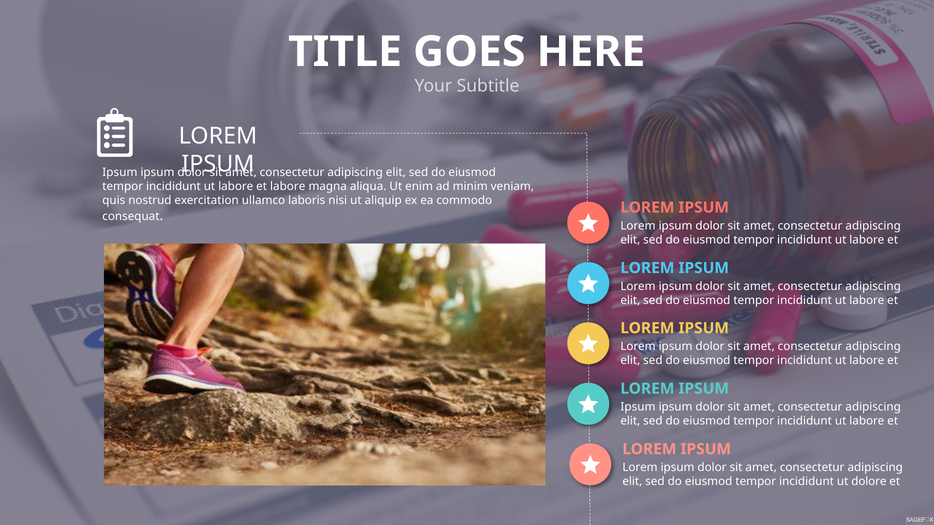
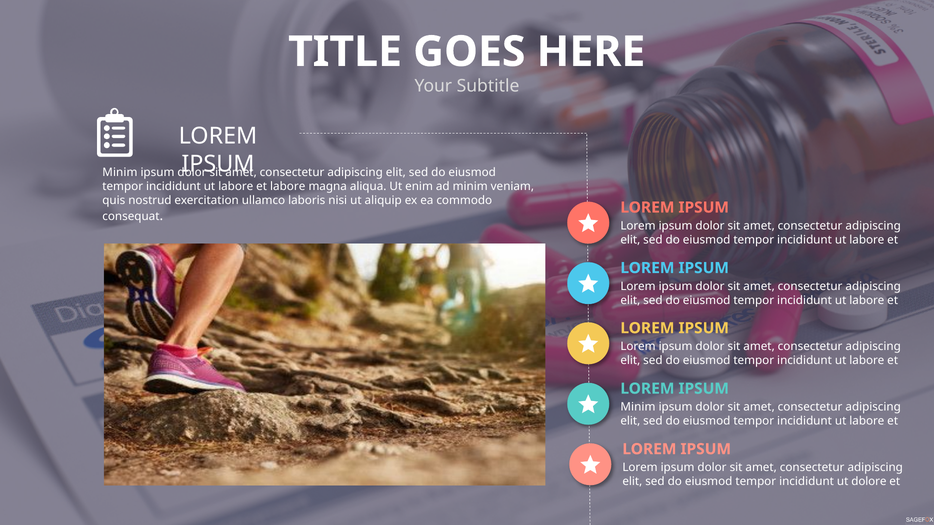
Ipsum: Ipsum -> Minim (120, 172)
Ipsum: Ipsum -> Minim (638, 407)
